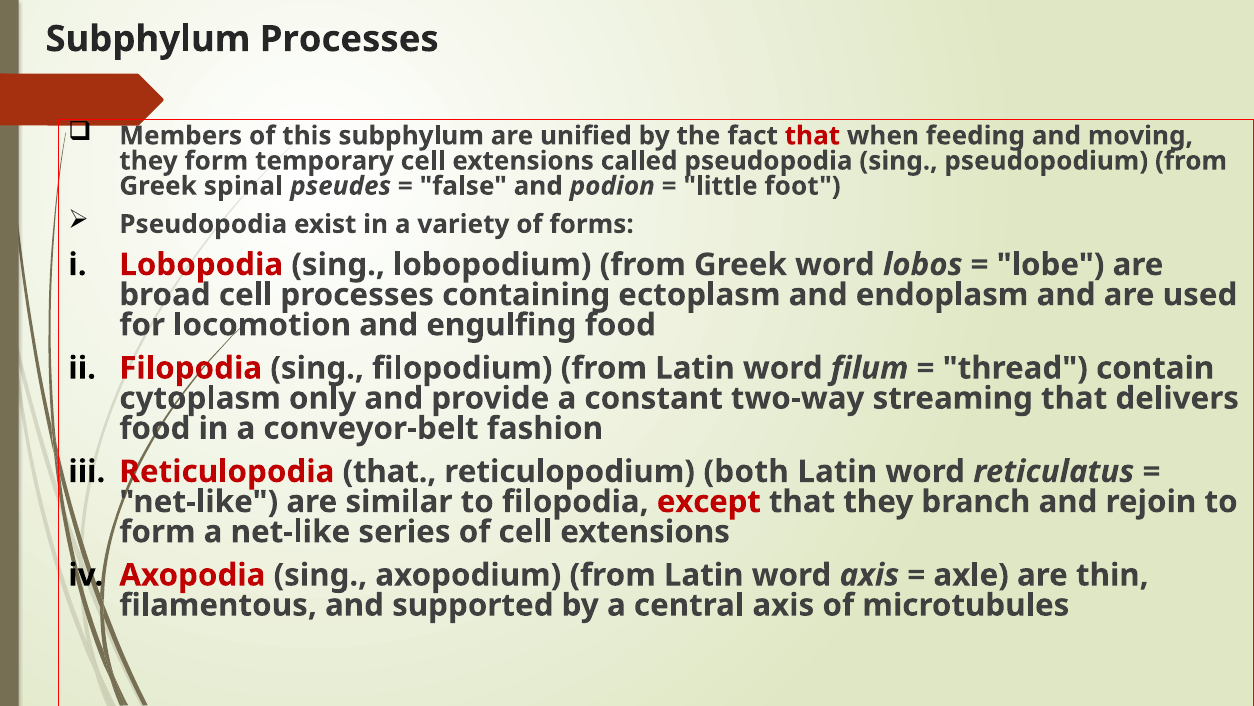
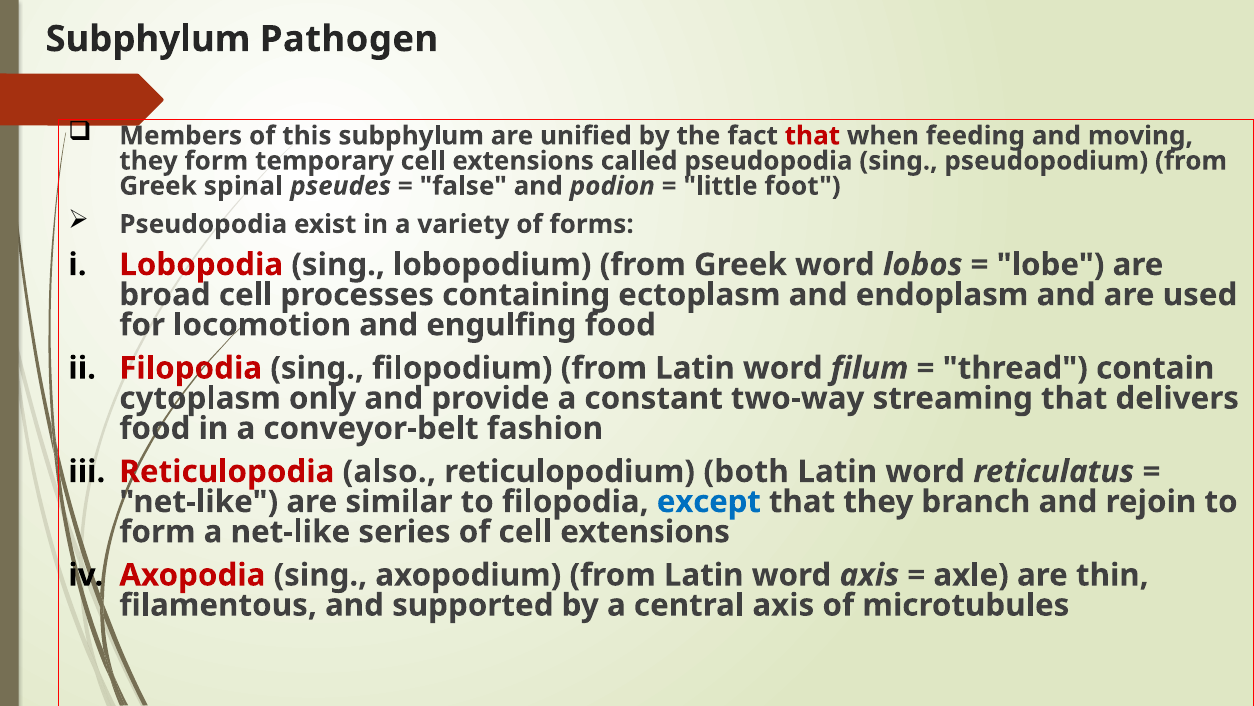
Subphylum Processes: Processes -> Pathogen (349, 39)
Reticulopodia that: that -> also (389, 471)
except colour: red -> blue (709, 501)
